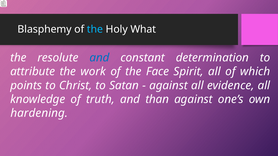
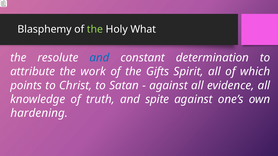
the colour: light blue -> light green (95, 29)
Face: Face -> Gifts (158, 72)
than: than -> spite (157, 99)
